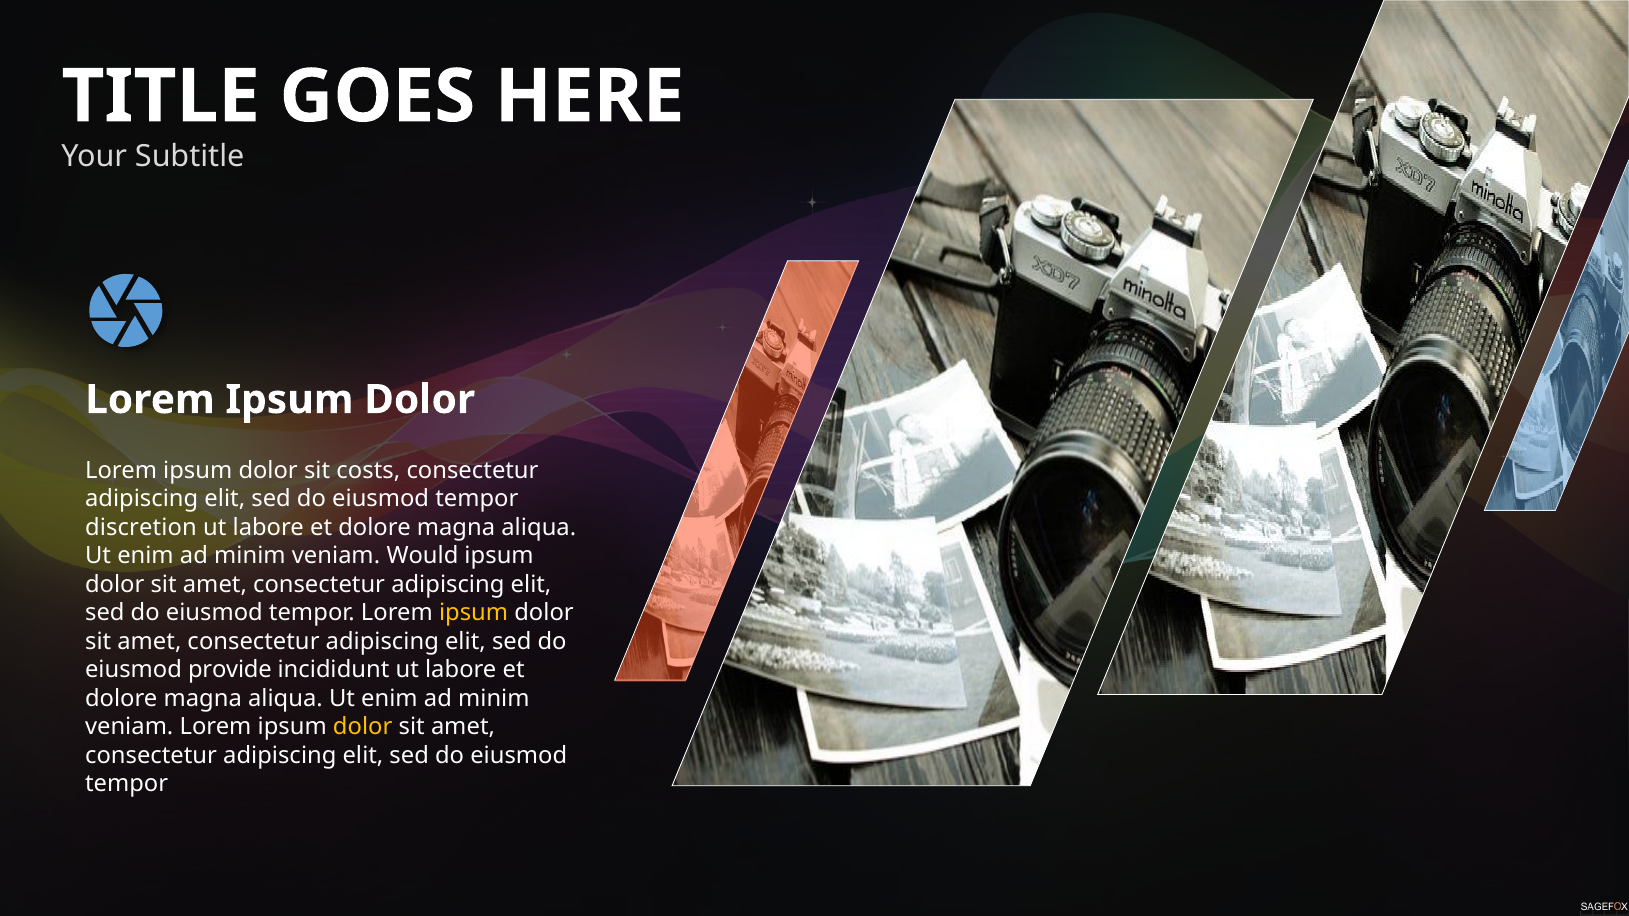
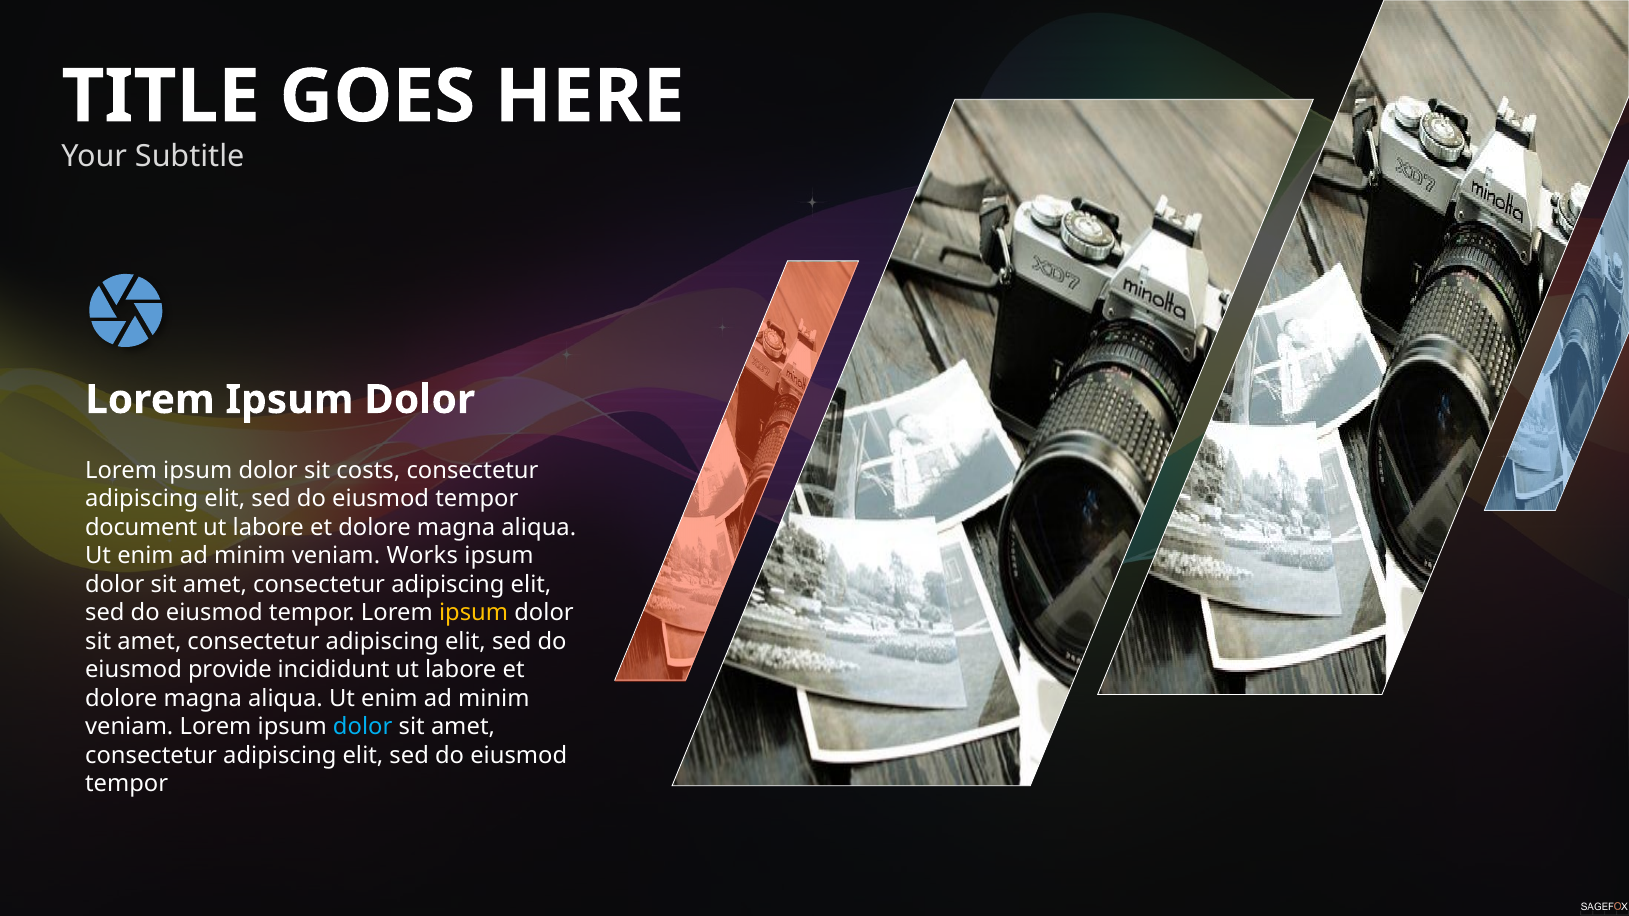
discretion: discretion -> document (141, 528)
Would: Would -> Works (422, 556)
dolor colour: yellow -> light blue (363, 727)
